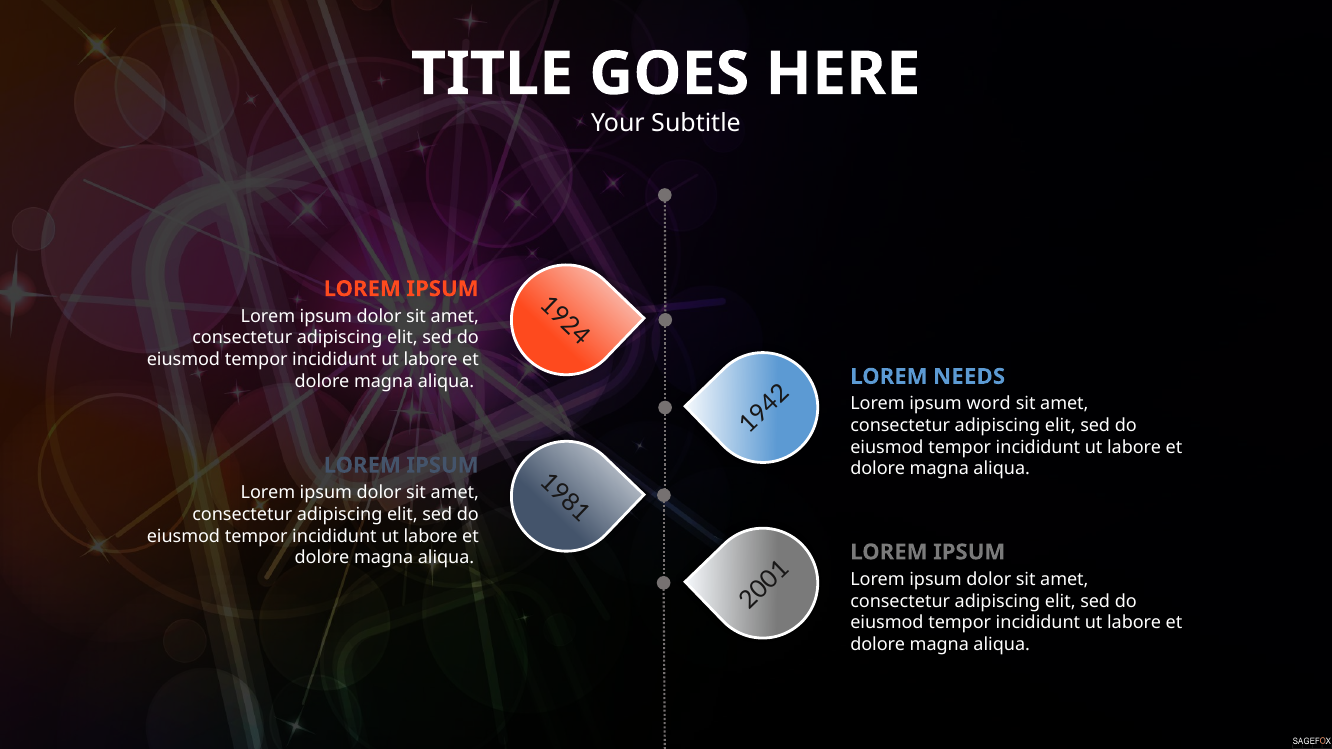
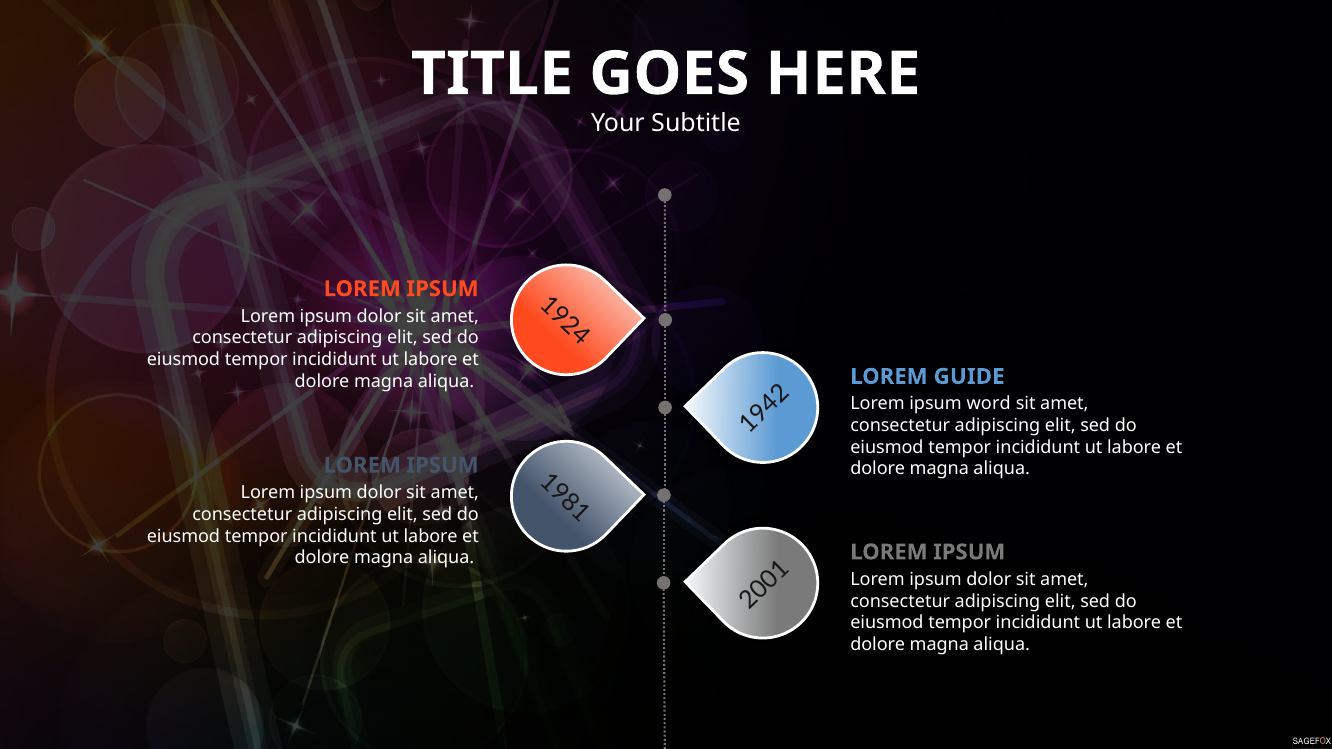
NEEDS: NEEDS -> GUIDE (969, 377)
